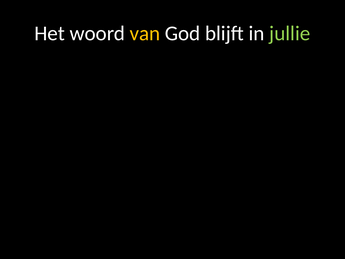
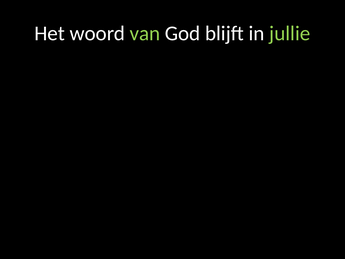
van colour: yellow -> light green (145, 33)
